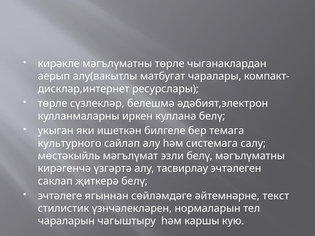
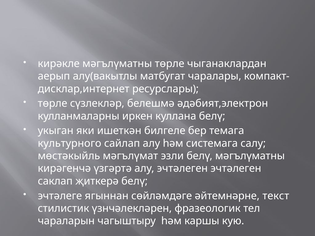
алу тасвирлау: тасвирлау -> эчтәлеген (182, 169)
нормаларын: нормаларын -> фразеологик (208, 209)
